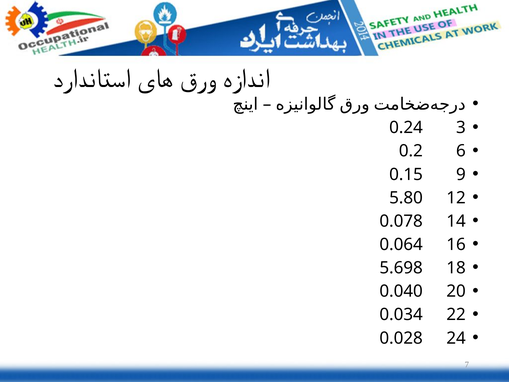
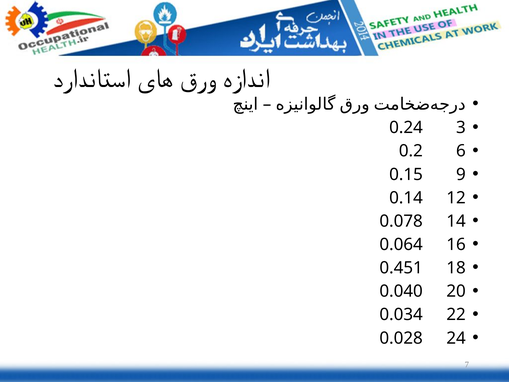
5.80: 5.80 -> 0.14 (406, 198)
5.698: 5.698 -> 0.451 (401, 268)
